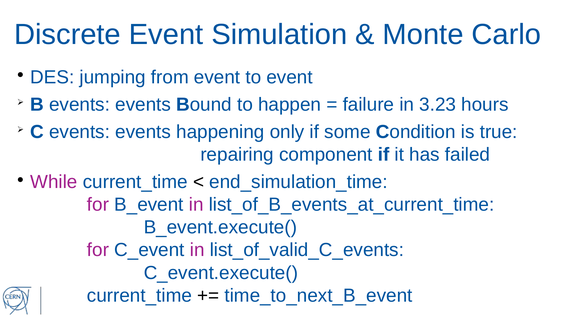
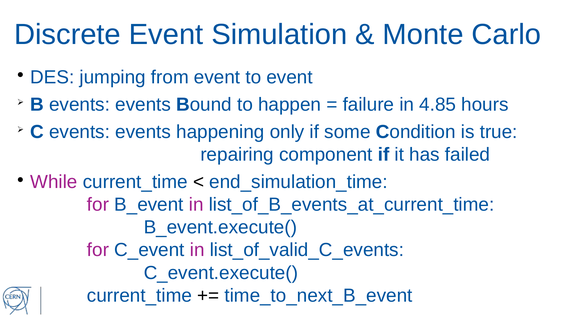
3.23: 3.23 -> 4.85 (438, 105)
